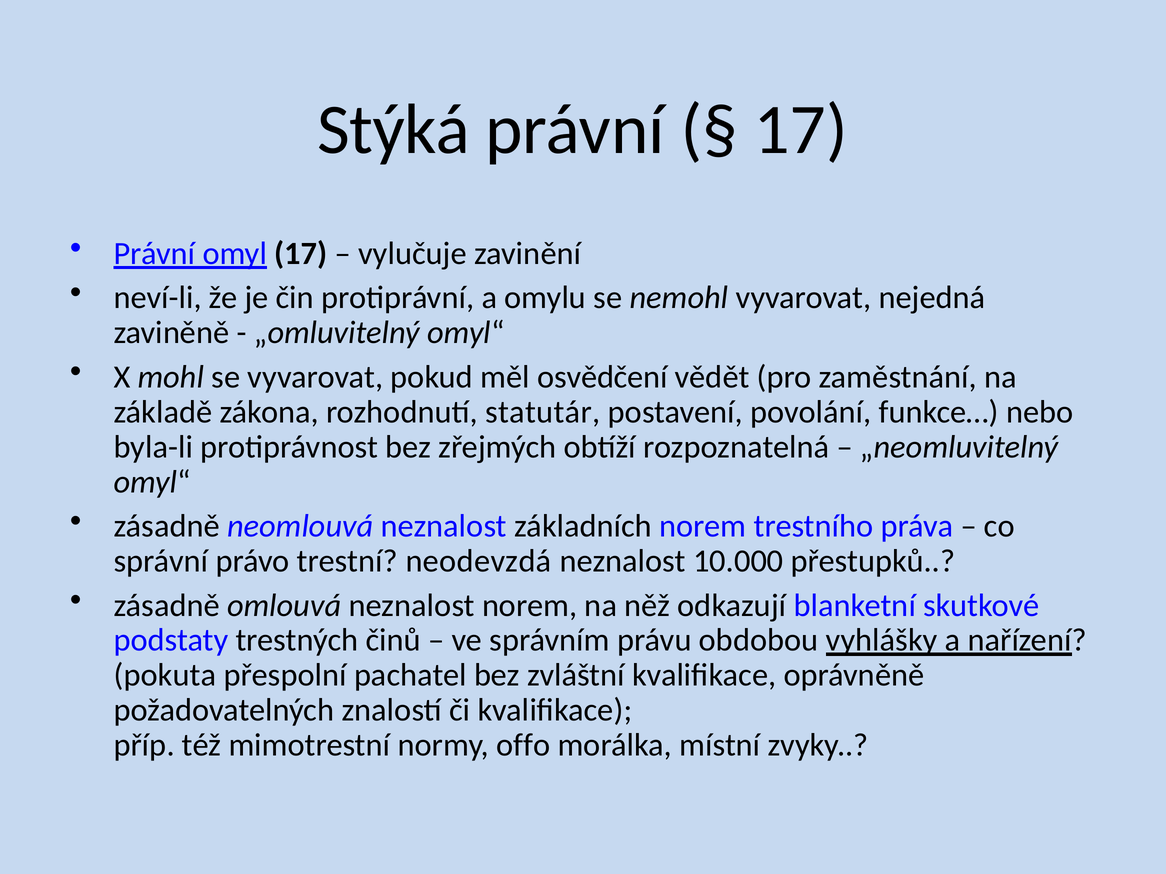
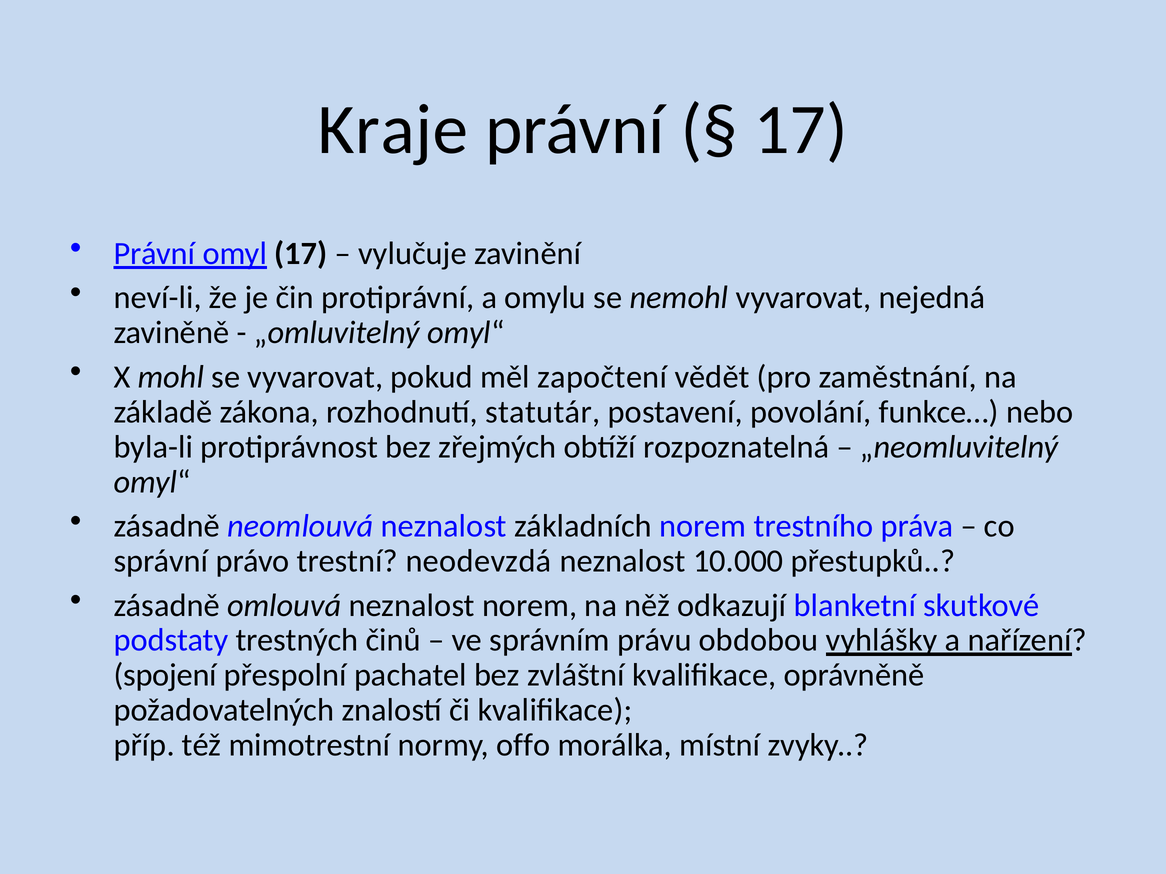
Stýká: Stýká -> Kraje (393, 130)
osvědčení: osvědčení -> započtení (602, 377)
pokuta: pokuta -> spojení (165, 676)
